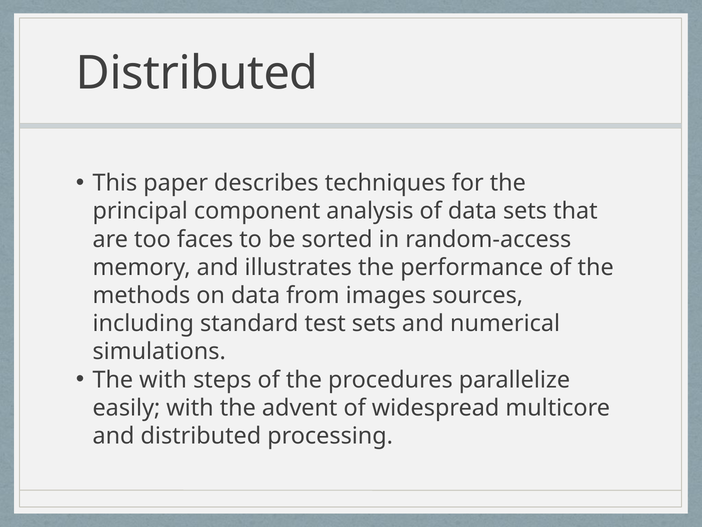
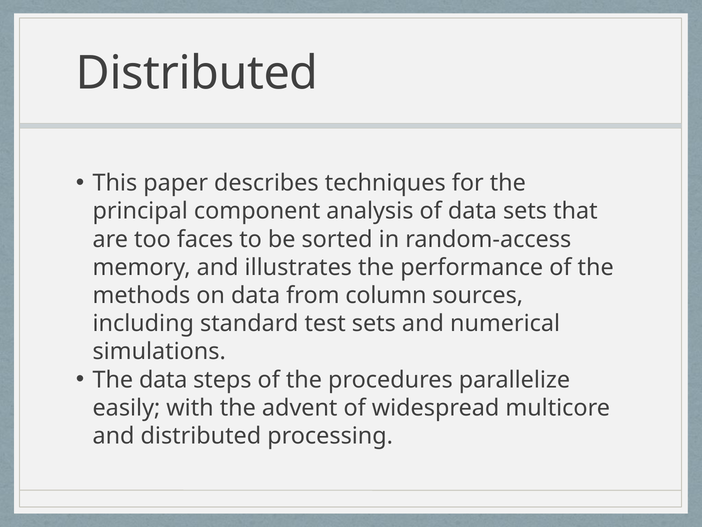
images: images -> column (386, 295)
The with: with -> data (163, 379)
